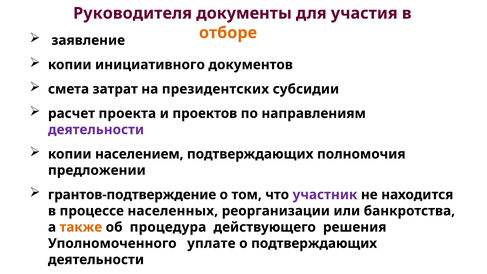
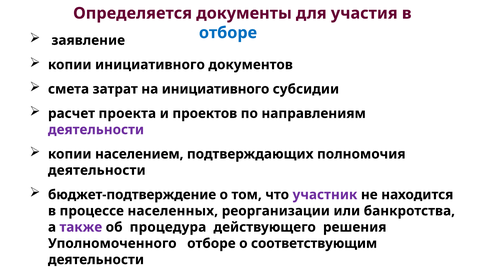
Руководителя: Руководителя -> Определяется (133, 13)
отборе colour: orange -> blue (228, 33)
на президентских: президентских -> инициативного (216, 89)
предложении: предложении -> деятельности (97, 170)
грантов-подтверждение: грантов-подтверждение -> бюджет-подтверждение (132, 195)
также colour: orange -> purple (81, 227)
Уполномоченного уплате: уплате -> отборе (211, 243)
о подтверждающих: подтверждающих -> соответствующим (314, 243)
